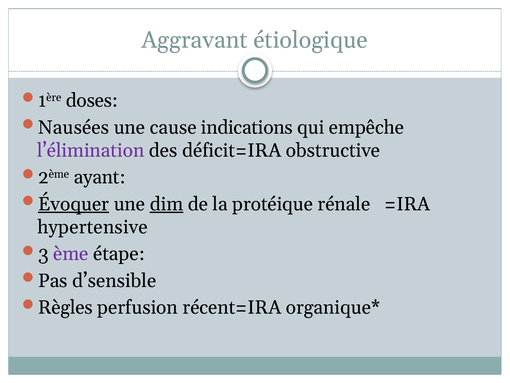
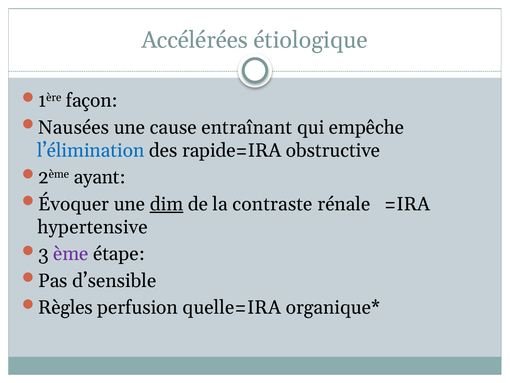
Aggravant: Aggravant -> Accélérées (195, 40)
doses: doses -> façon (92, 101)
indications: indications -> entraînant (247, 127)
l’élimination colour: purple -> blue (91, 150)
déficit=IRA: déficit=IRA -> rapide=IRA (232, 150)
Évoquer underline: present -> none (74, 204)
protéique: protéique -> contraste (273, 204)
récent=IRA: récent=IRA -> quelle=IRA (232, 307)
